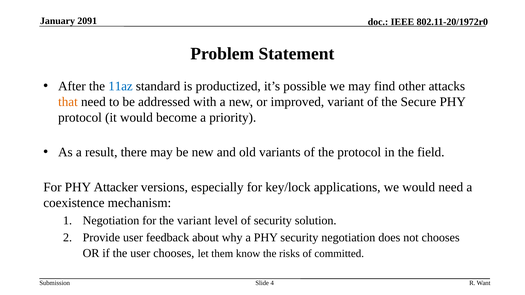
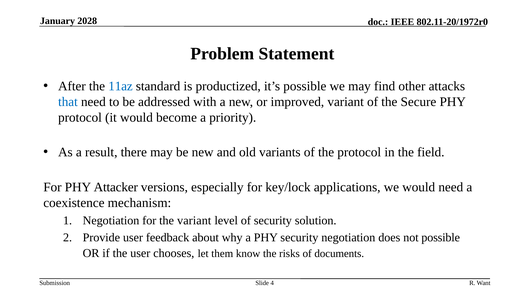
2091: 2091 -> 2028 (87, 21)
that colour: orange -> blue (68, 102)
not chooses: chooses -> possible (441, 238)
committed: committed -> documents (339, 254)
